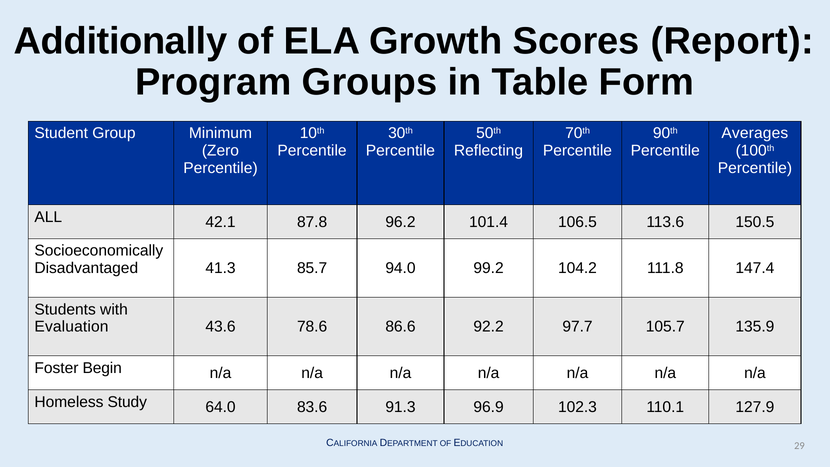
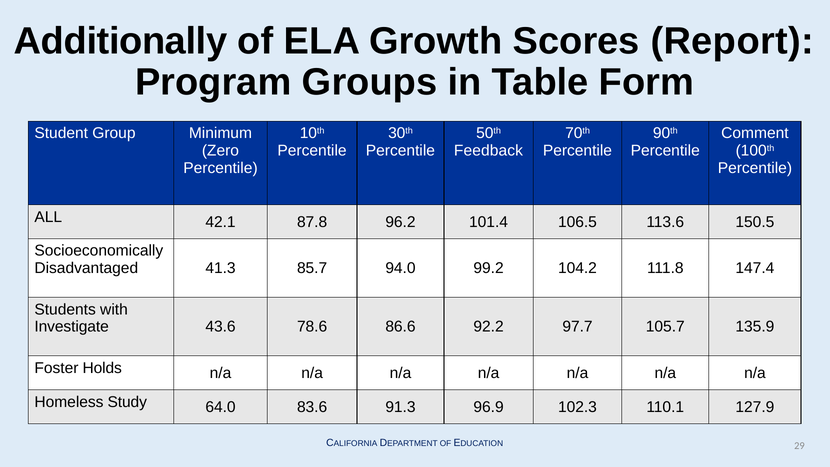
Averages: Averages -> Comment (755, 133)
Reflecting: Reflecting -> Feedback (488, 151)
Evaluation: Evaluation -> Investigate (72, 327)
Begin: Begin -> Holds (102, 368)
